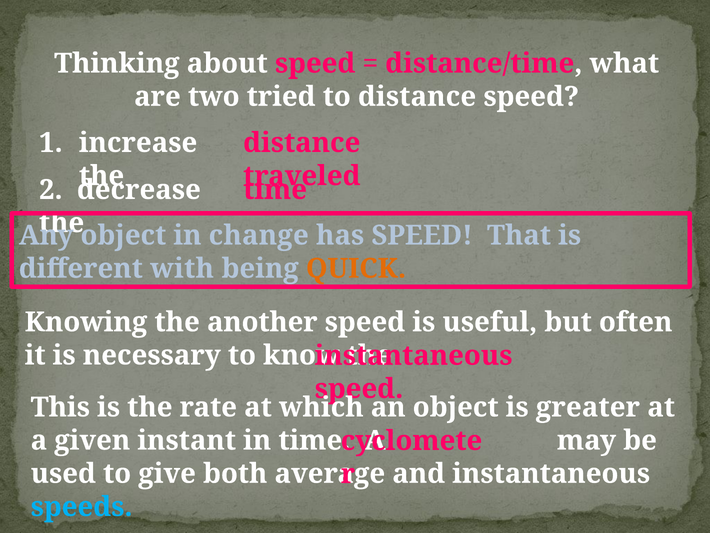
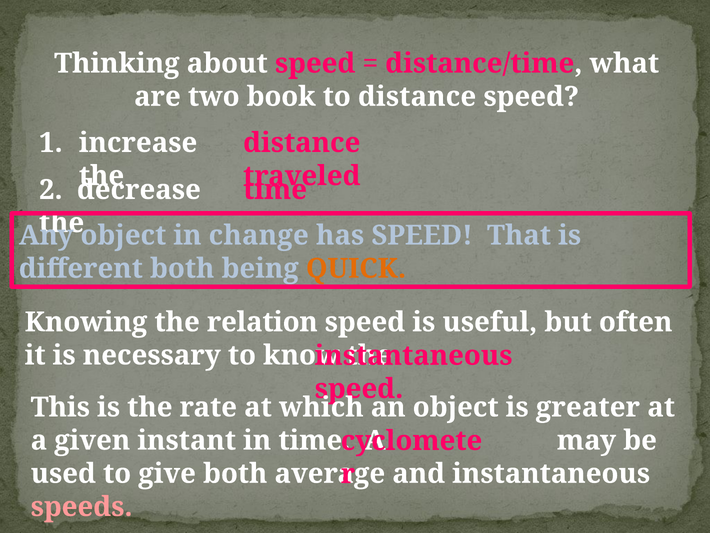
tried: tried -> book (281, 97)
different with: with -> both (182, 268)
another: another -> relation (262, 322)
speeds colour: light blue -> pink (82, 506)
